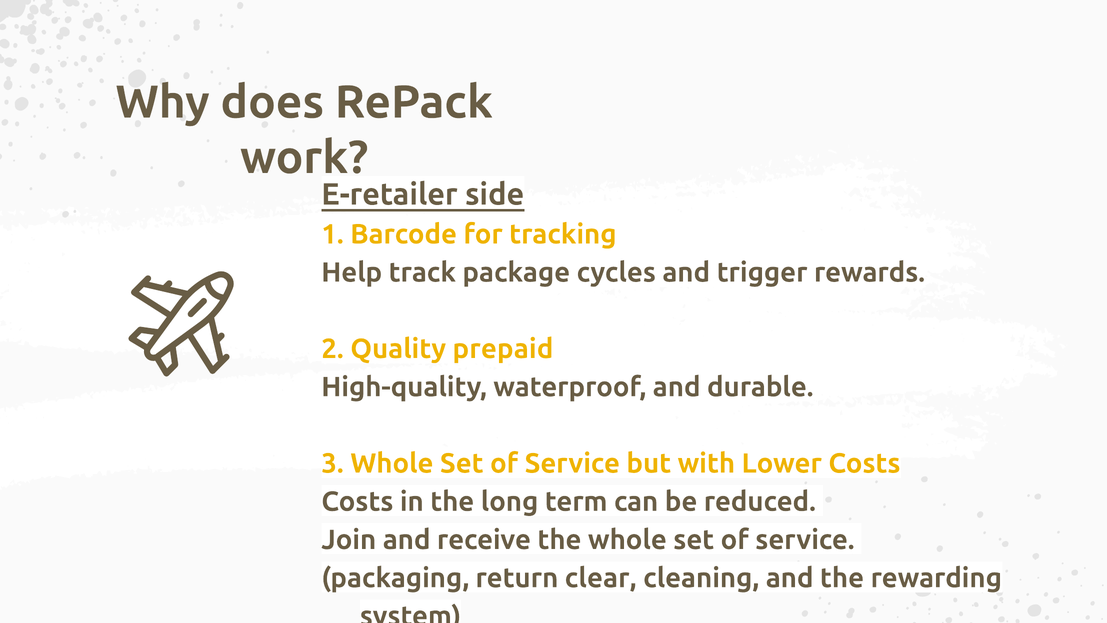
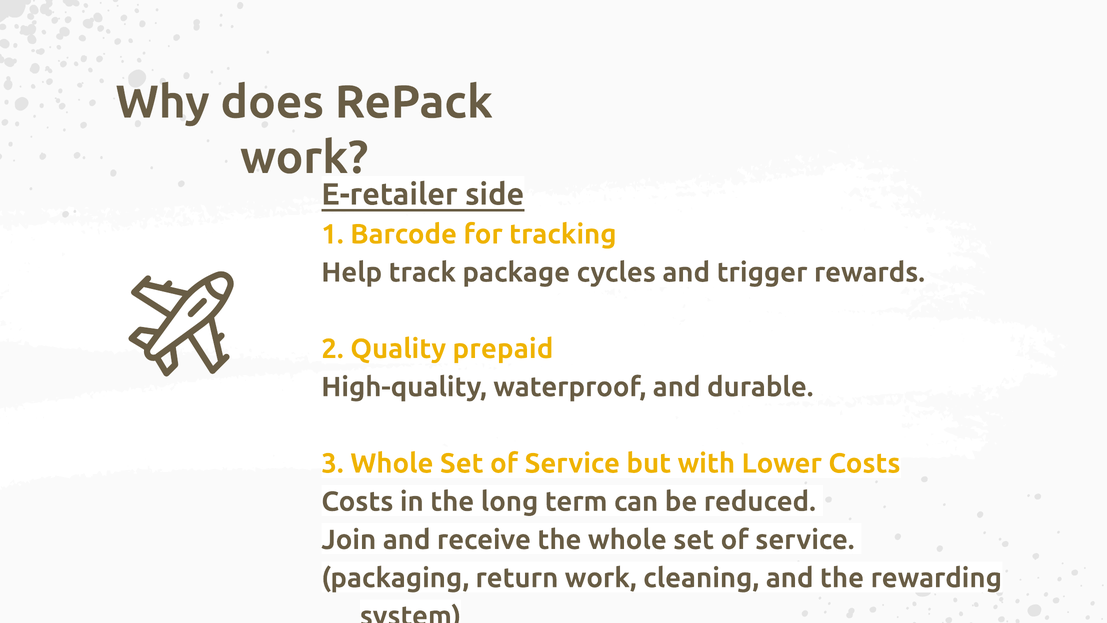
return clear: clear -> work (601, 578)
